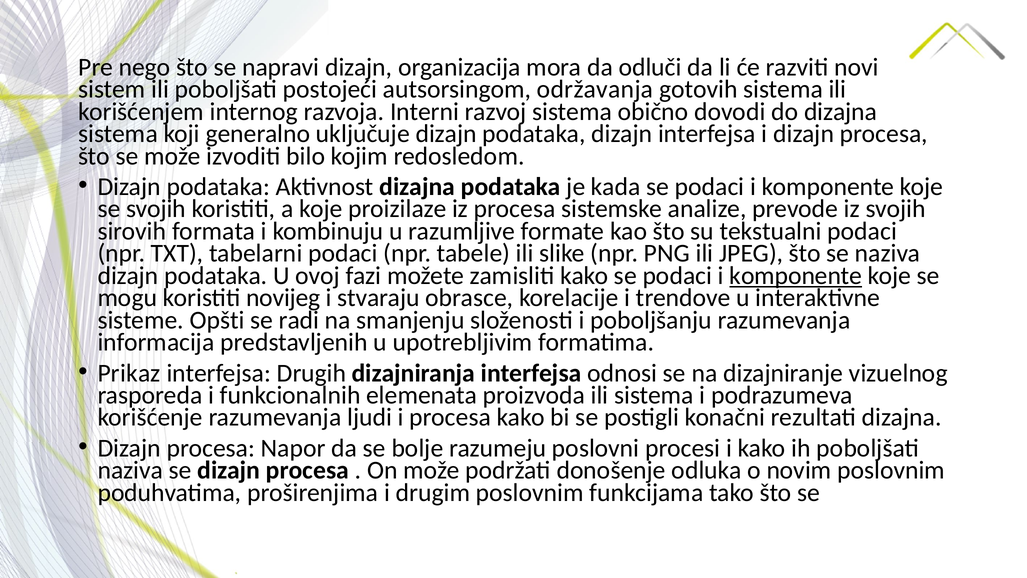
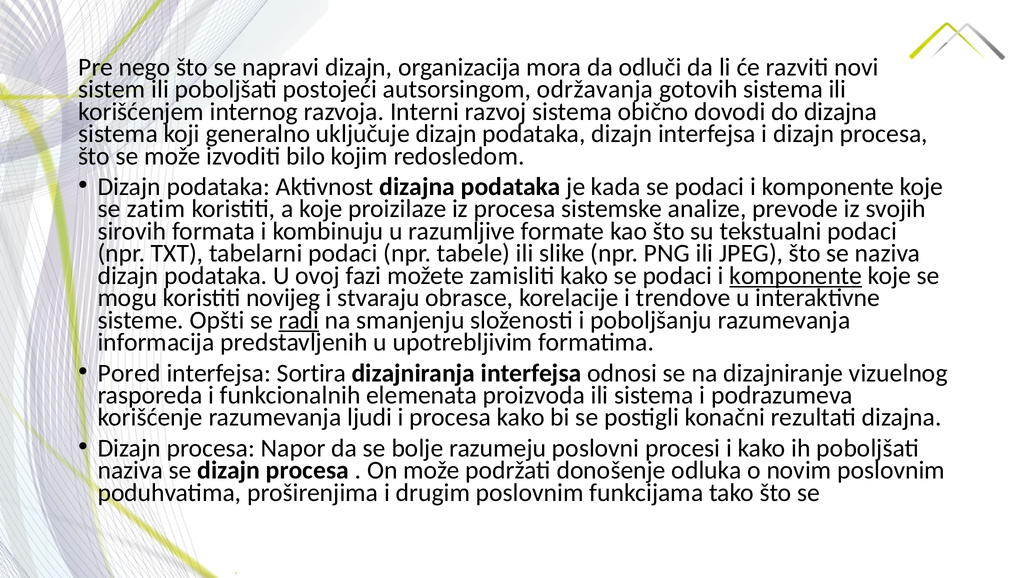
se svojih: svojih -> zatim (156, 209)
radi underline: none -> present (299, 320)
Prikaz: Prikaz -> Pored (129, 373)
Drugih: Drugih -> Sortira (311, 373)
